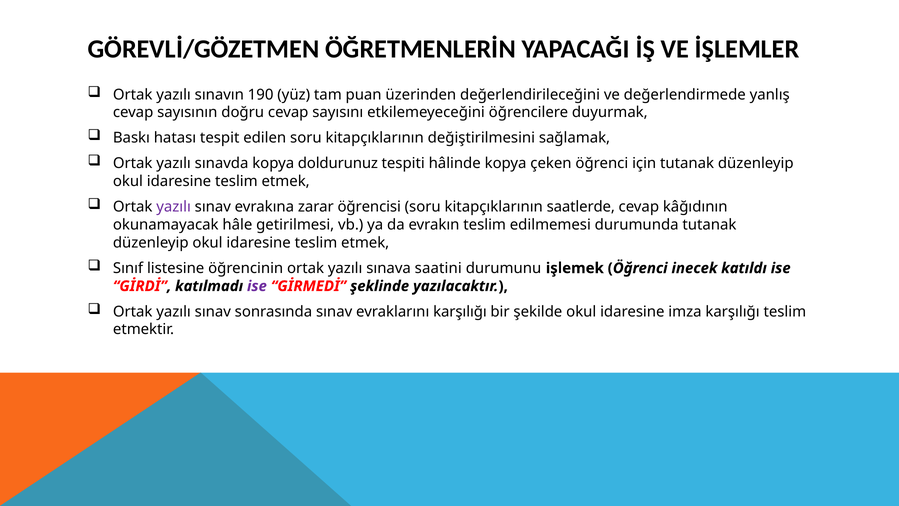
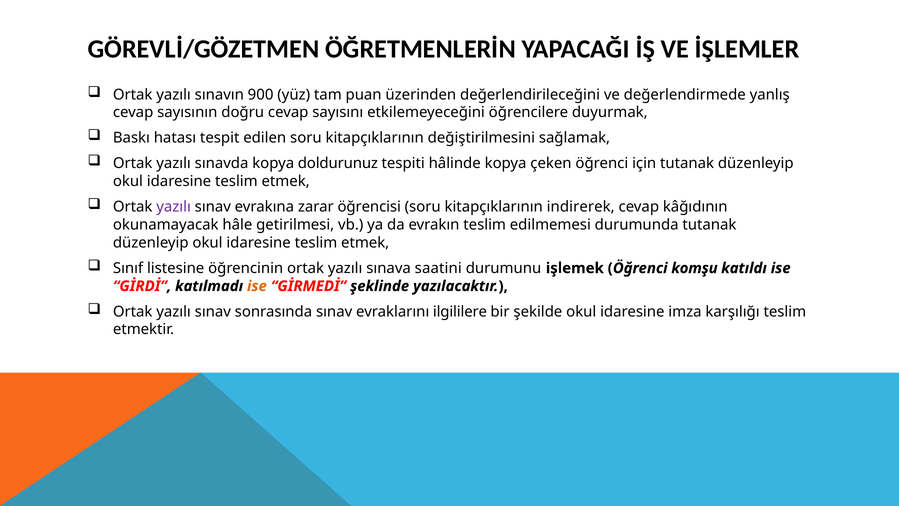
190: 190 -> 900 (261, 95)
saatlerde: saatlerde -> indirerek (581, 207)
inecek: inecek -> komşu (695, 268)
ise colour: purple -> orange (257, 286)
evraklarını karşılığı: karşılığı -> ilgililere (460, 311)
